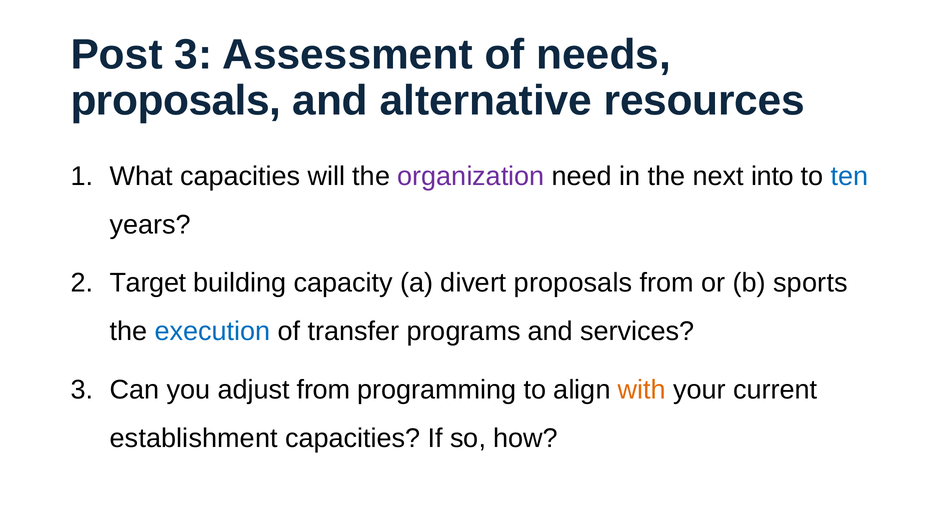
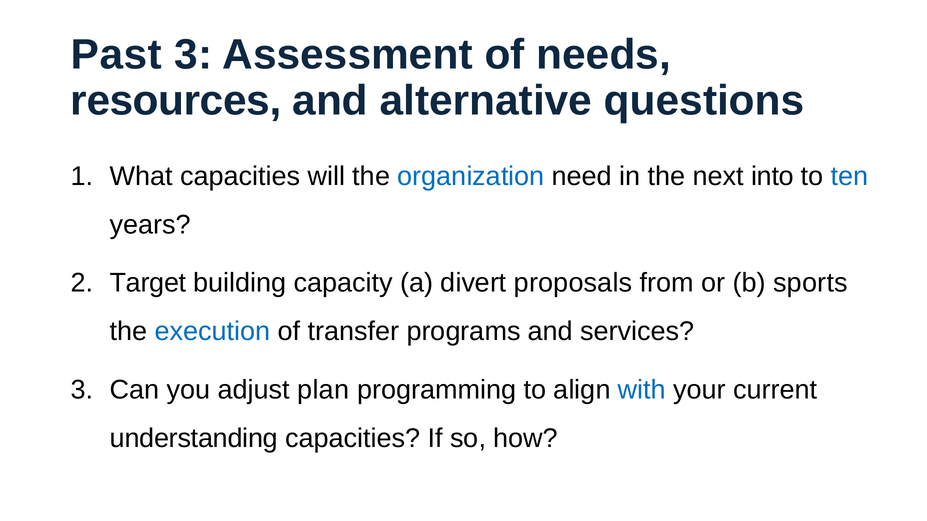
Post: Post -> Past (116, 55)
proposals: proposals -> resources (176, 101)
resources: resources -> questions (704, 101)
organization colour: purple -> blue (471, 177)
adjust from: from -> plan (323, 390)
with colour: orange -> blue (642, 390)
establishment: establishment -> understanding (194, 439)
